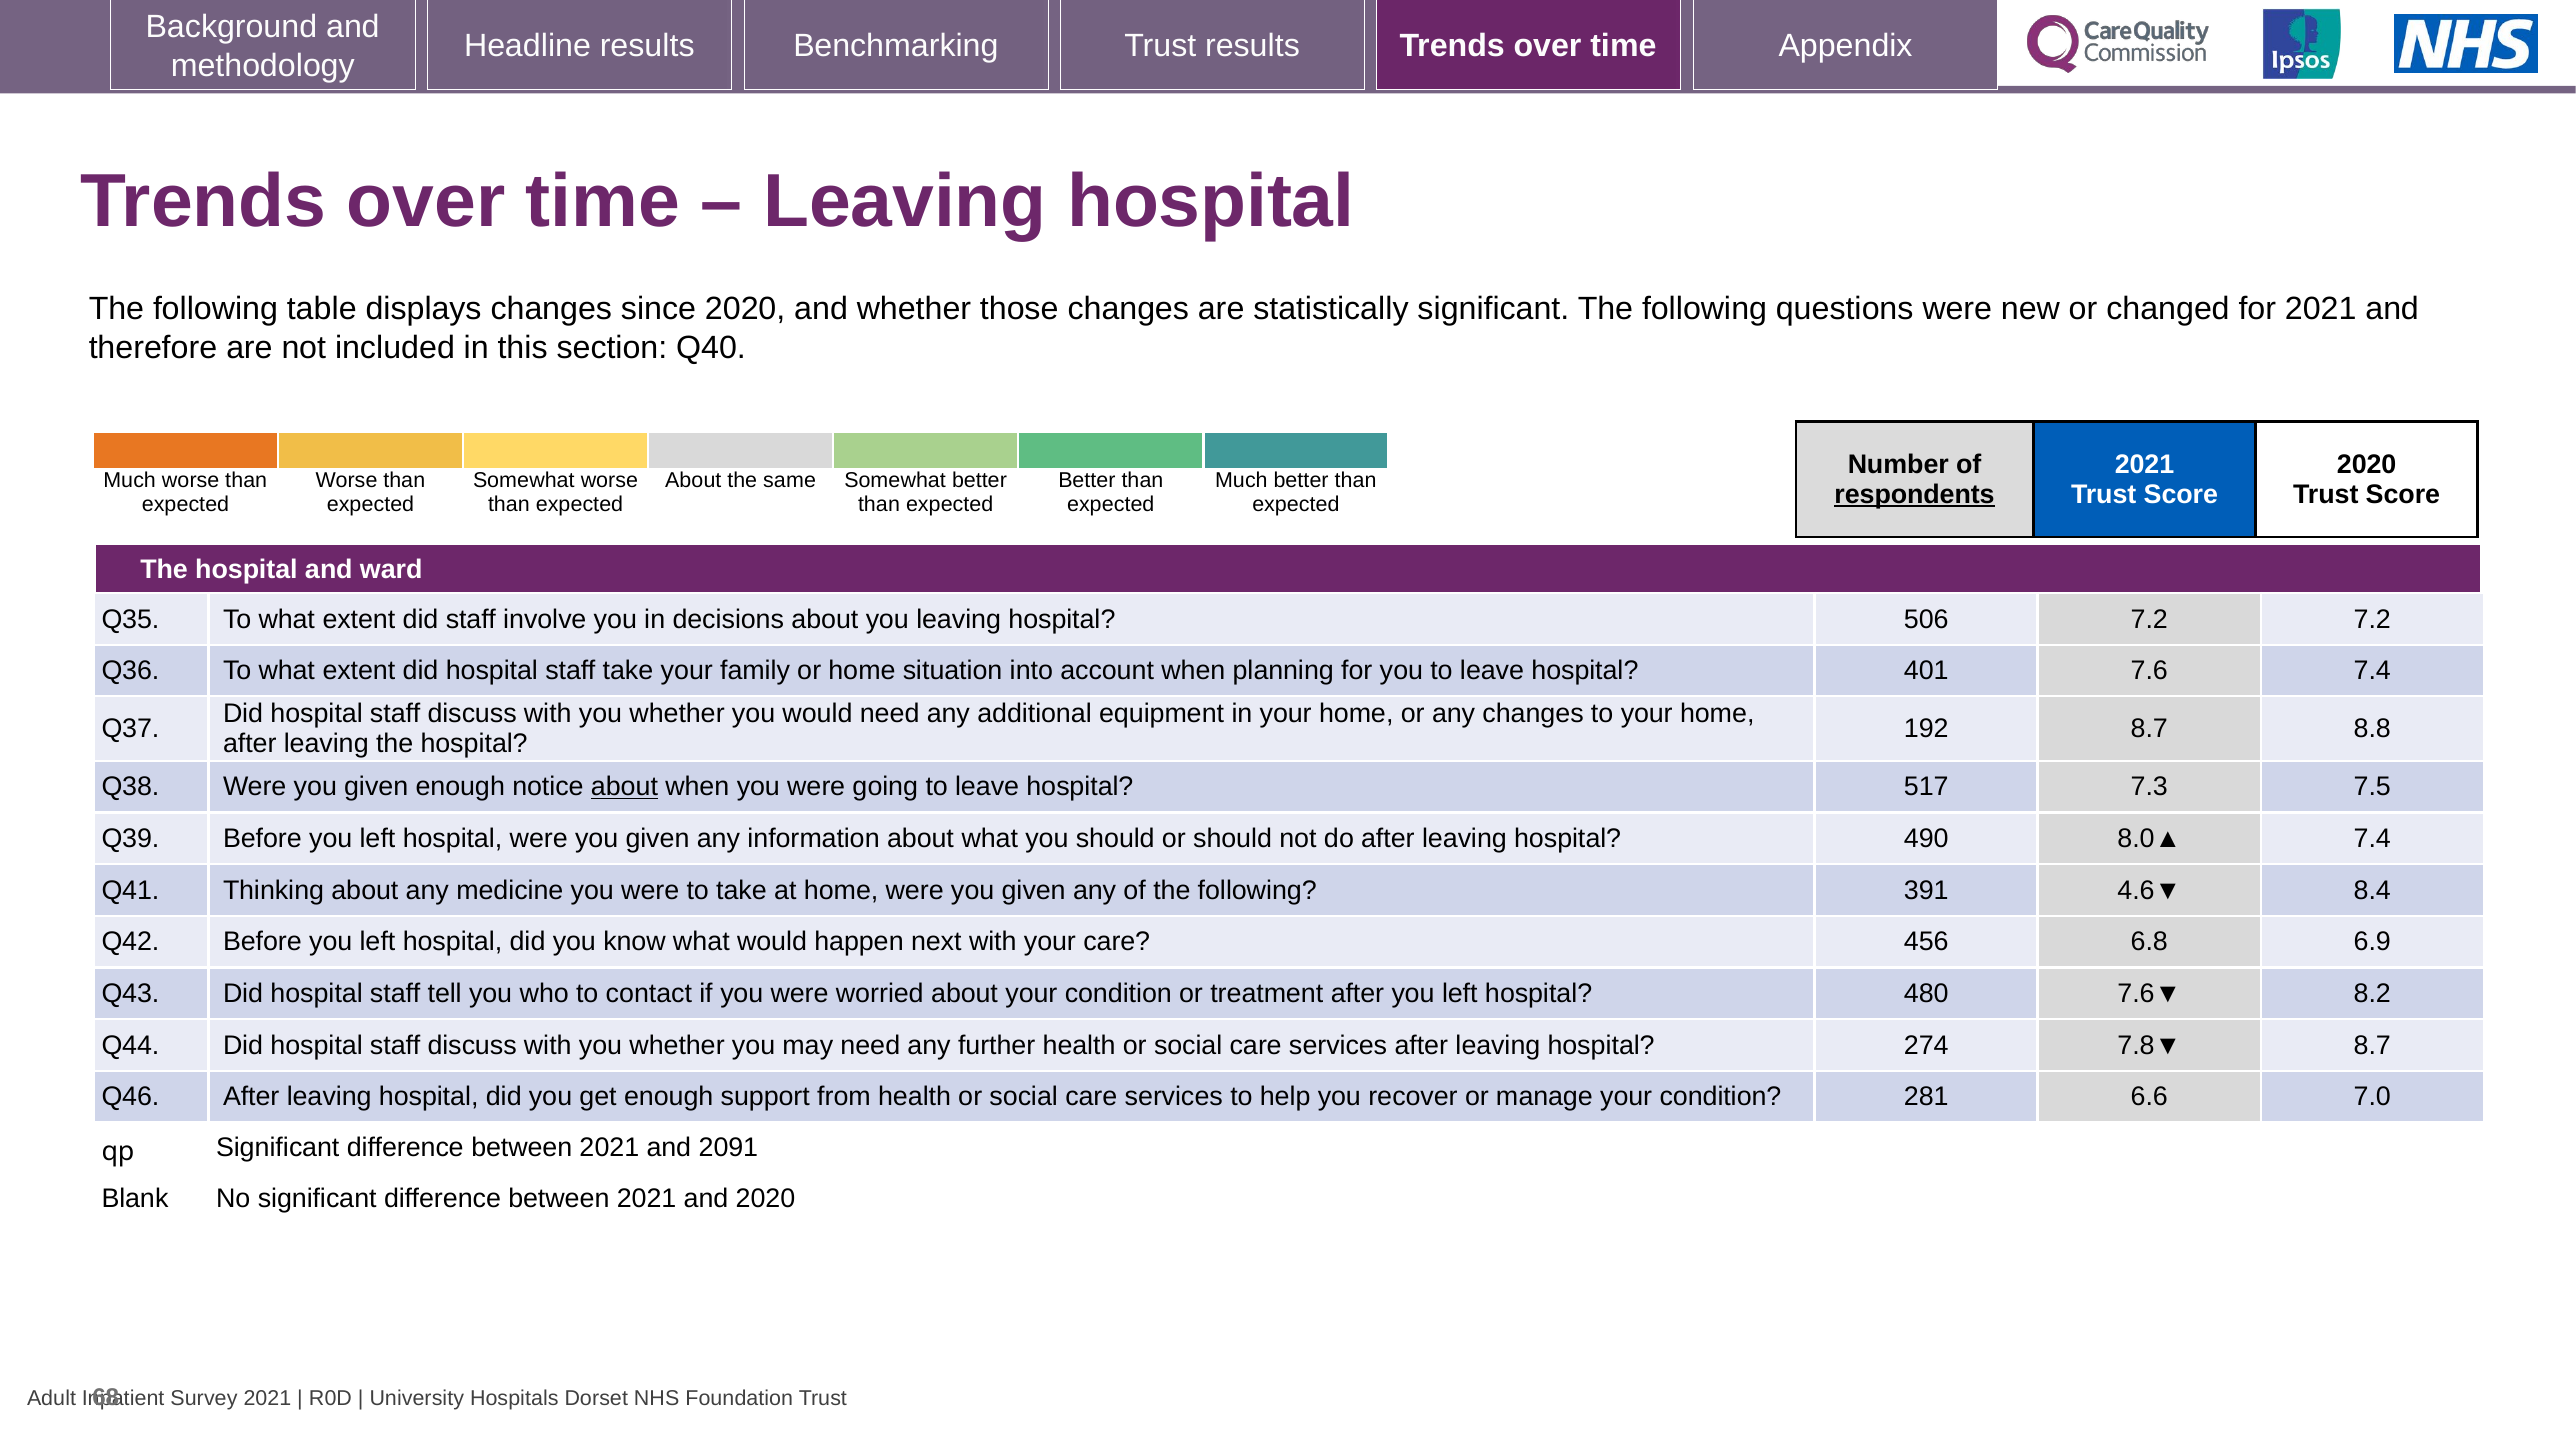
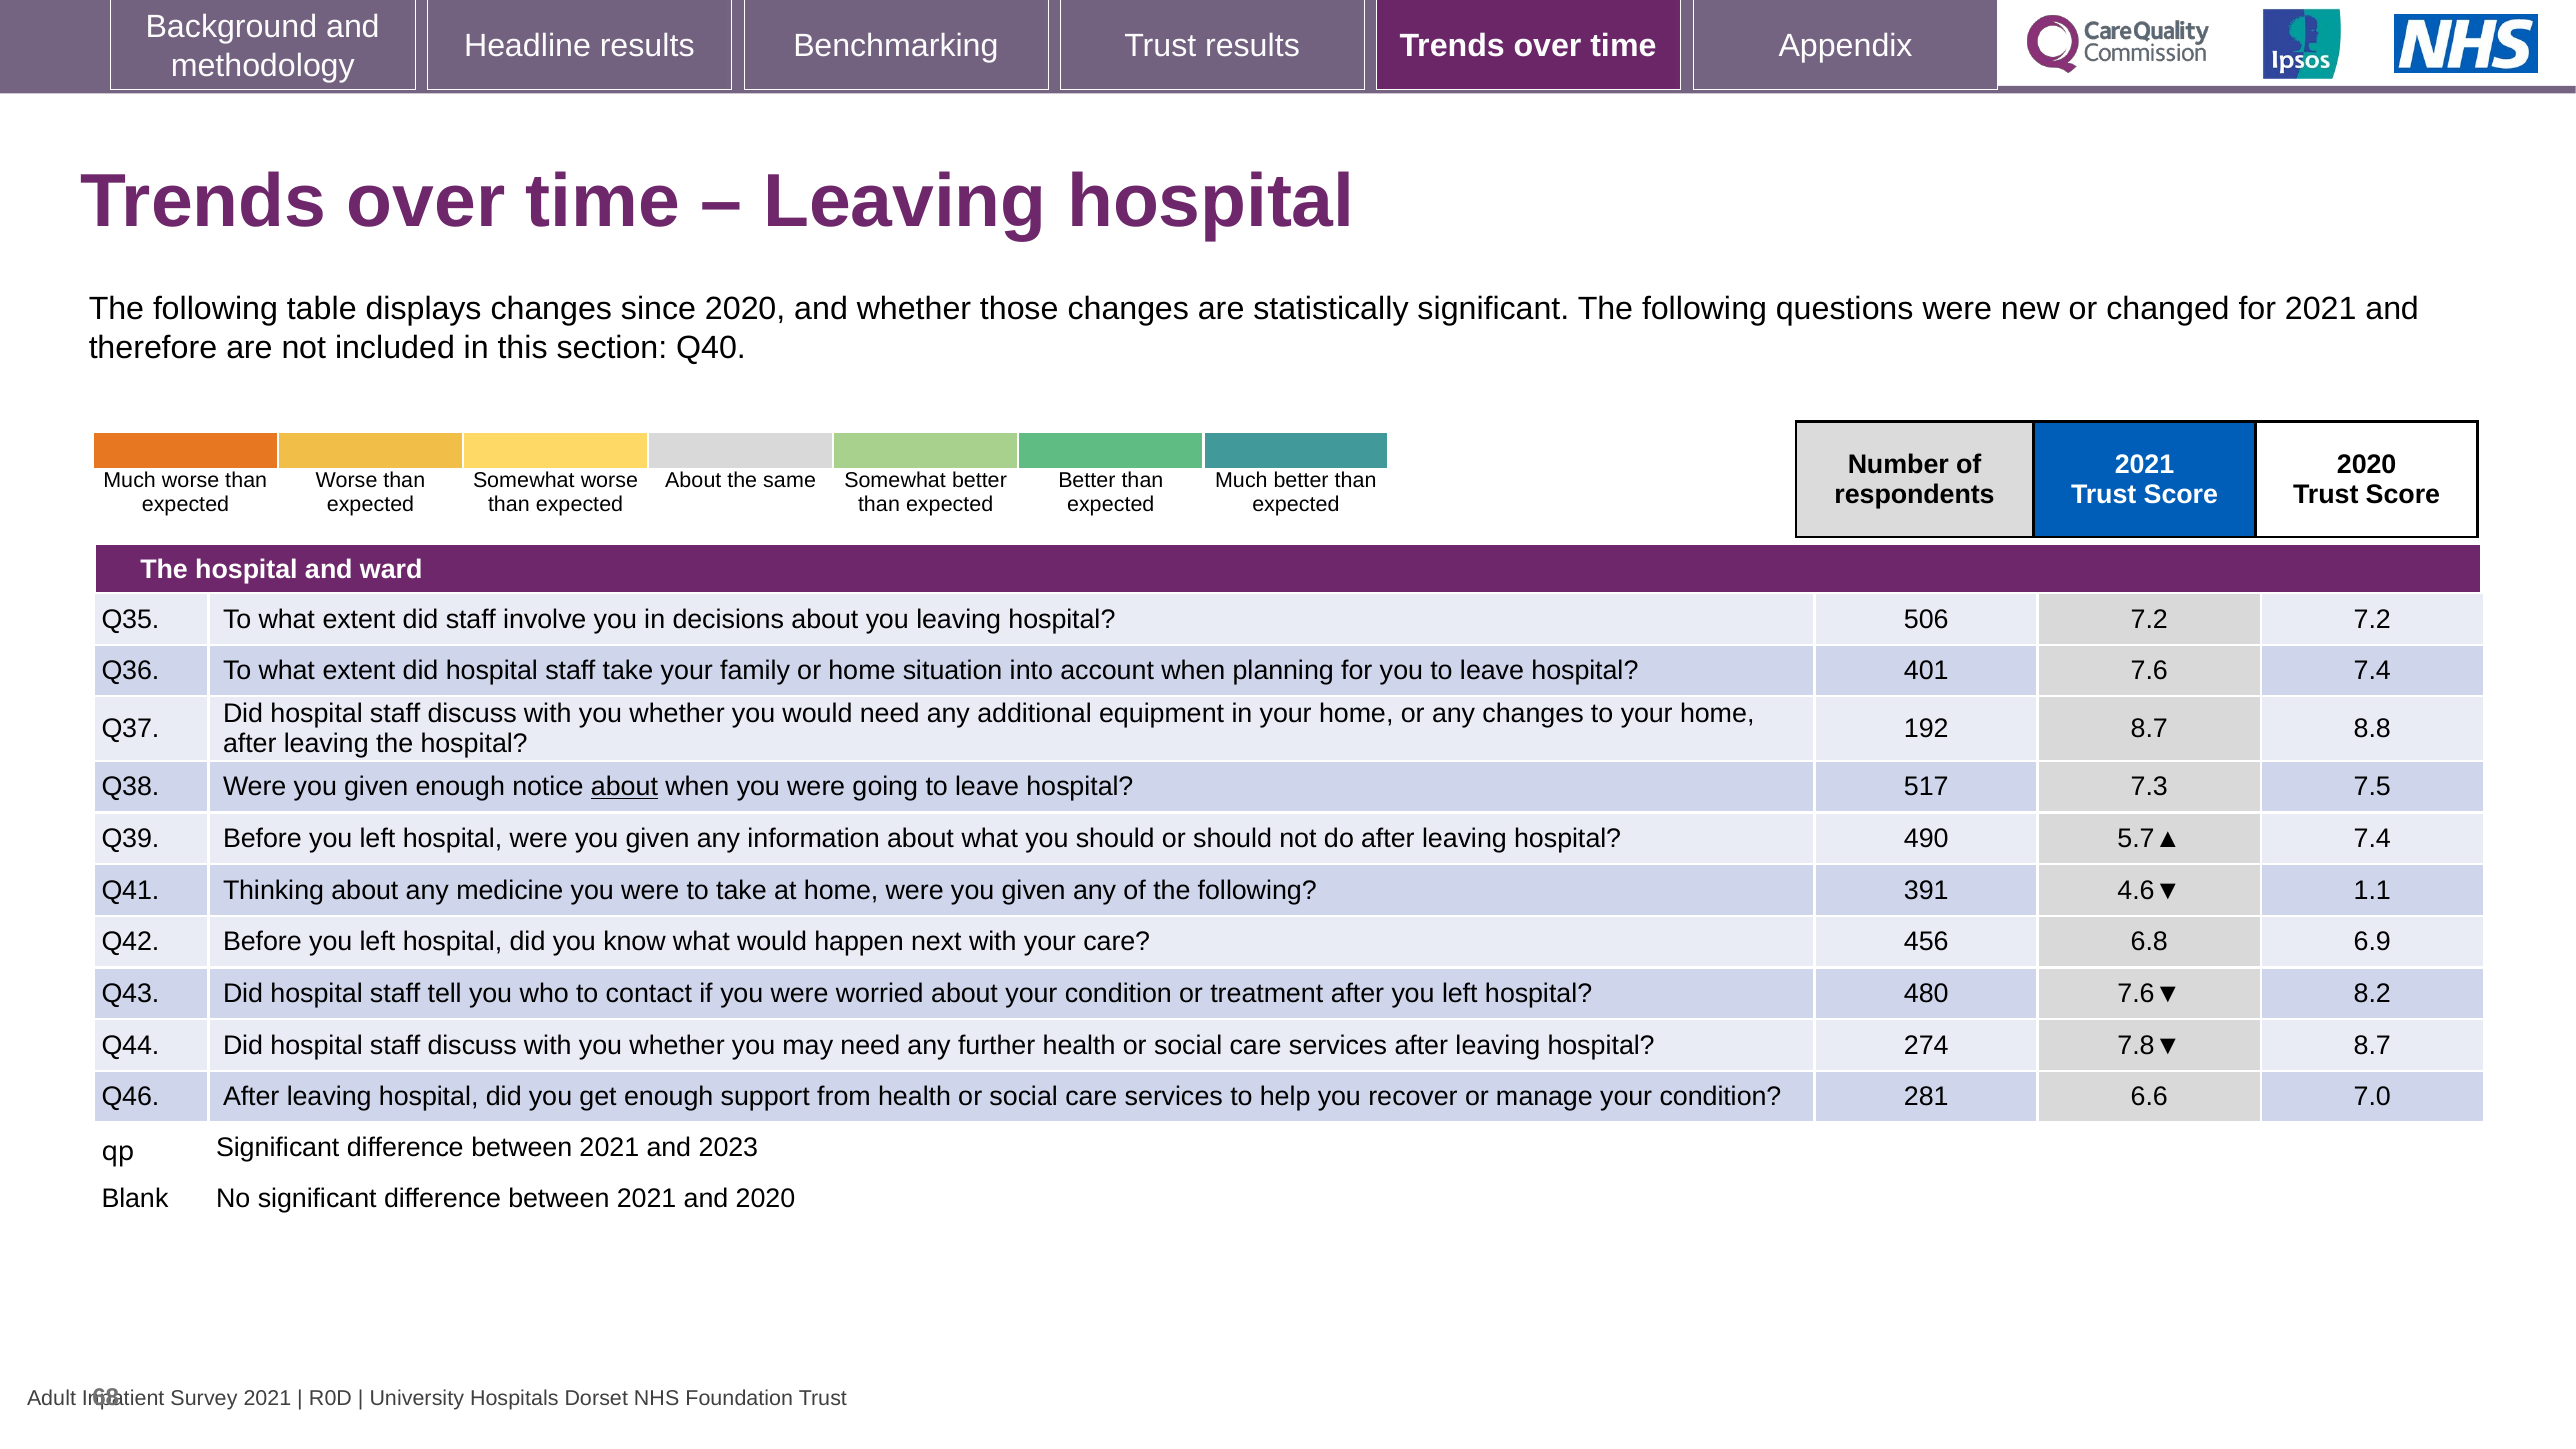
respondents underline: present -> none (1915, 495)
8.0▲: 8.0▲ -> 5.7▲ (2149, 839)
8.4: 8.4 -> 1.1 (2372, 890)
2091: 2091 -> 2023 (728, 1147)
